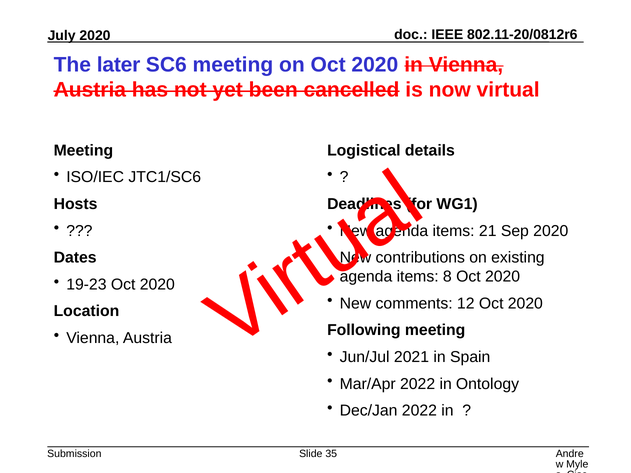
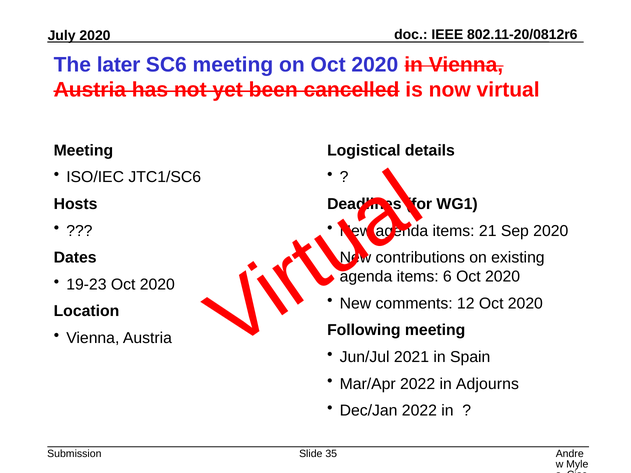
8: 8 -> 6 (447, 277)
Ontology: Ontology -> Adjourns (487, 384)
